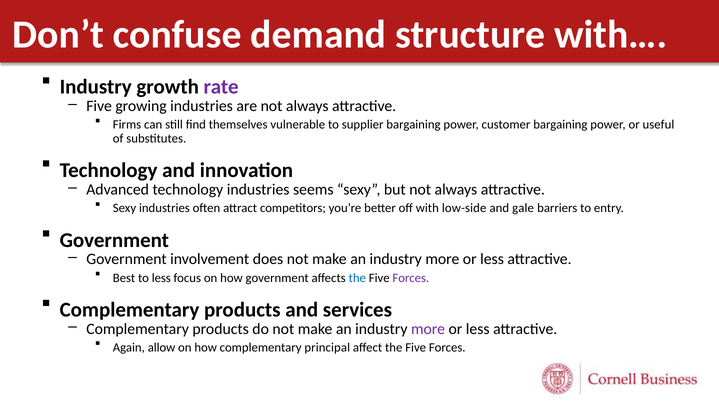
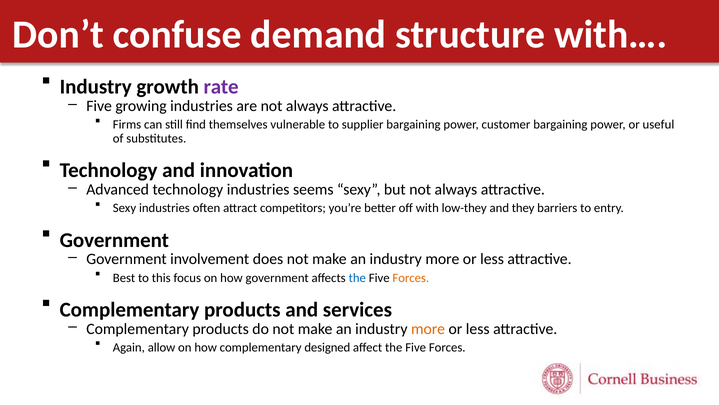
low-side: low-side -> low-they (464, 208)
gale: gale -> they (523, 208)
to less: less -> this (161, 277)
Forces colour: purple -> orange (411, 277)
more colour: purple -> orange (428, 328)
principal: principal -> designed (327, 347)
